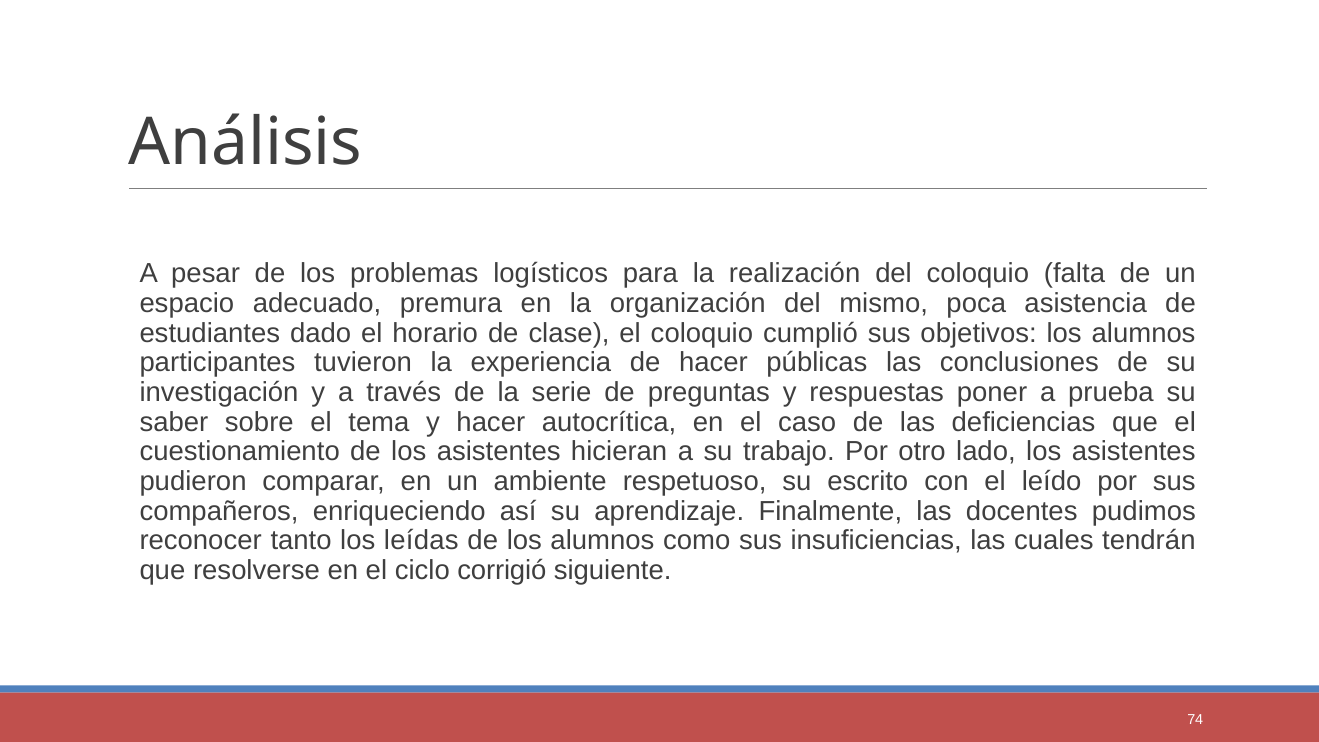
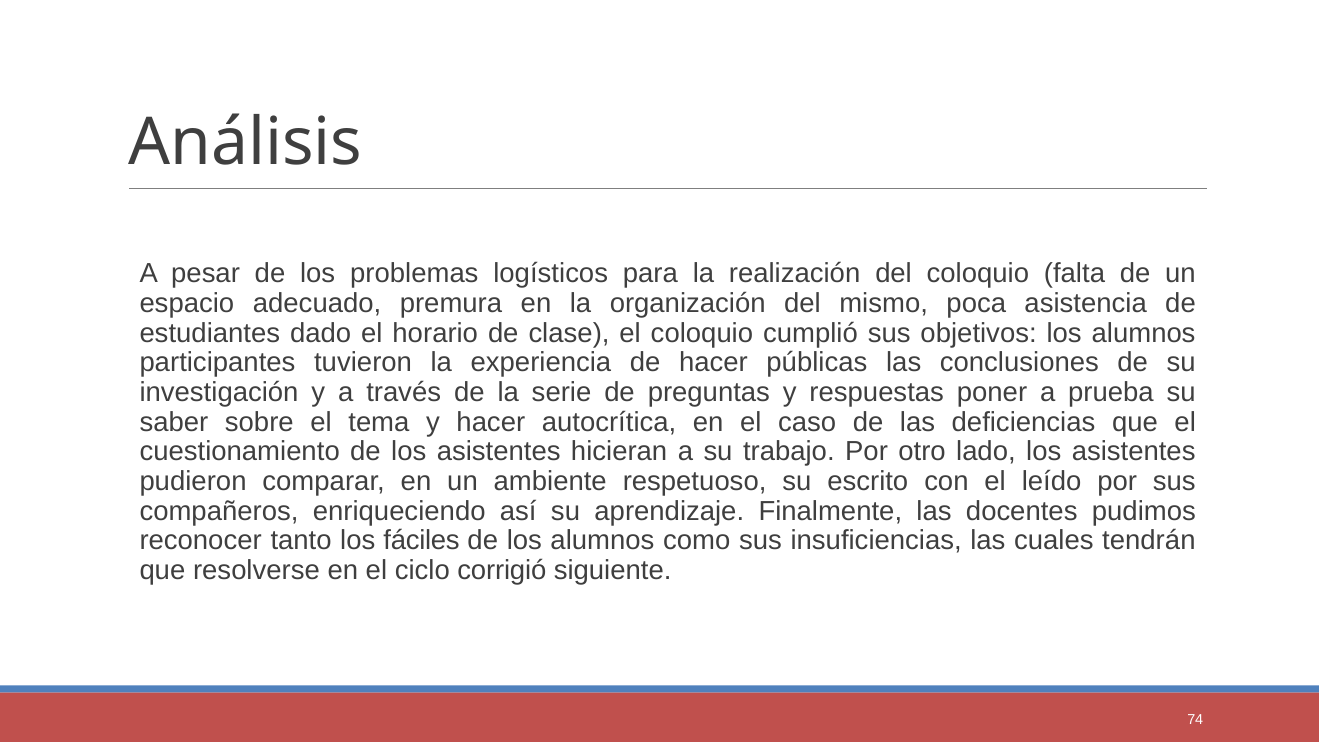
leídas: leídas -> fáciles (422, 541)
